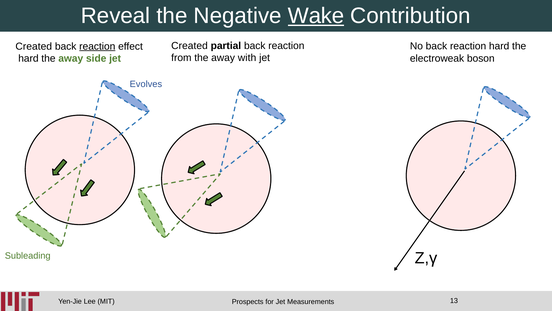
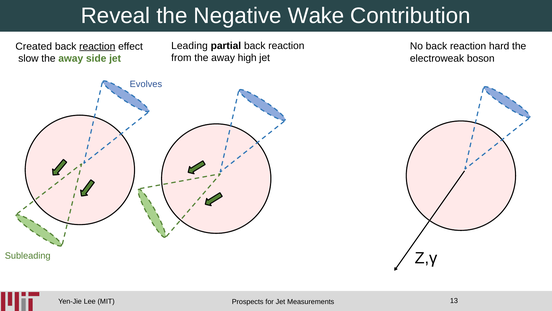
Wake underline: present -> none (316, 16)
Created: Created -> Leading (190, 46)
with: with -> high (247, 58)
hard: hard -> slow (28, 58)
